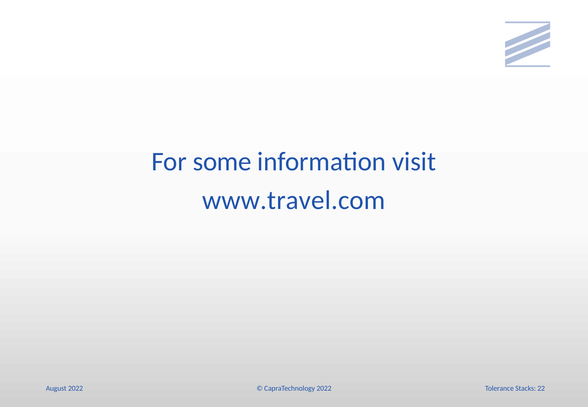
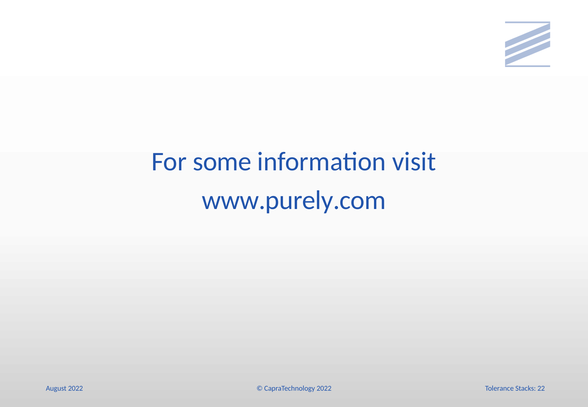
www.travel.com: www.travel.com -> www.purely.com (294, 200)
